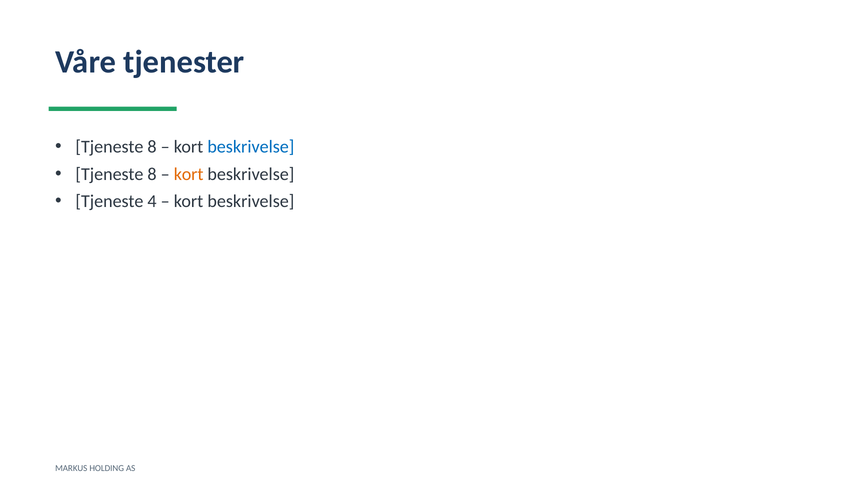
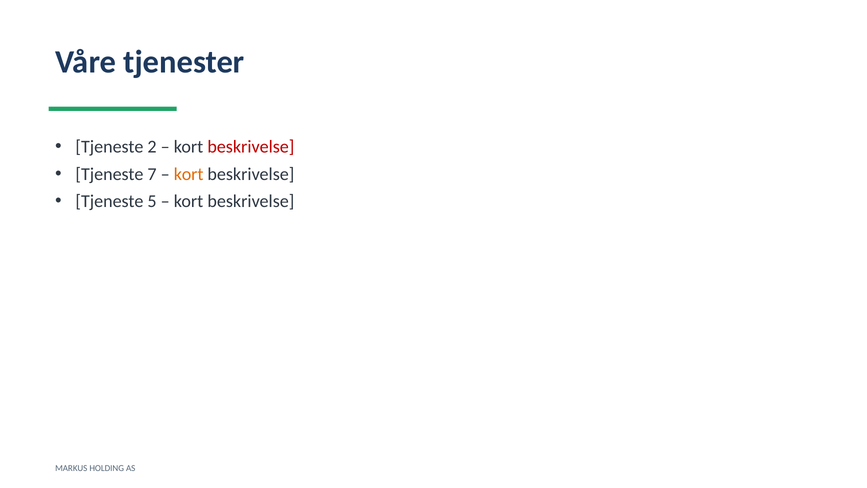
8: 8 -> 2 (152, 147)
beskrivelse colour: blue -> red (251, 147)
8: 8 -> 7 (152, 174)
4: 4 -> 5 (152, 201)
